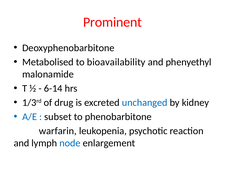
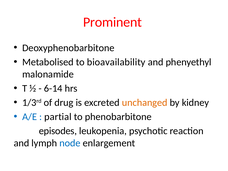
unchanged colour: blue -> orange (145, 103)
subset: subset -> partial (58, 117)
warfarin: warfarin -> episodes (58, 131)
